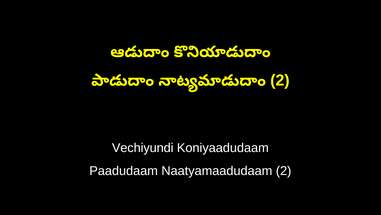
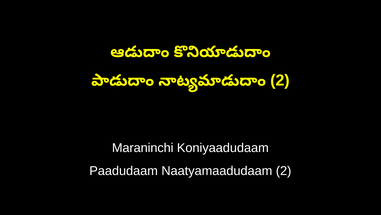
Vechiyundi: Vechiyundi -> Maraninchi (143, 148)
